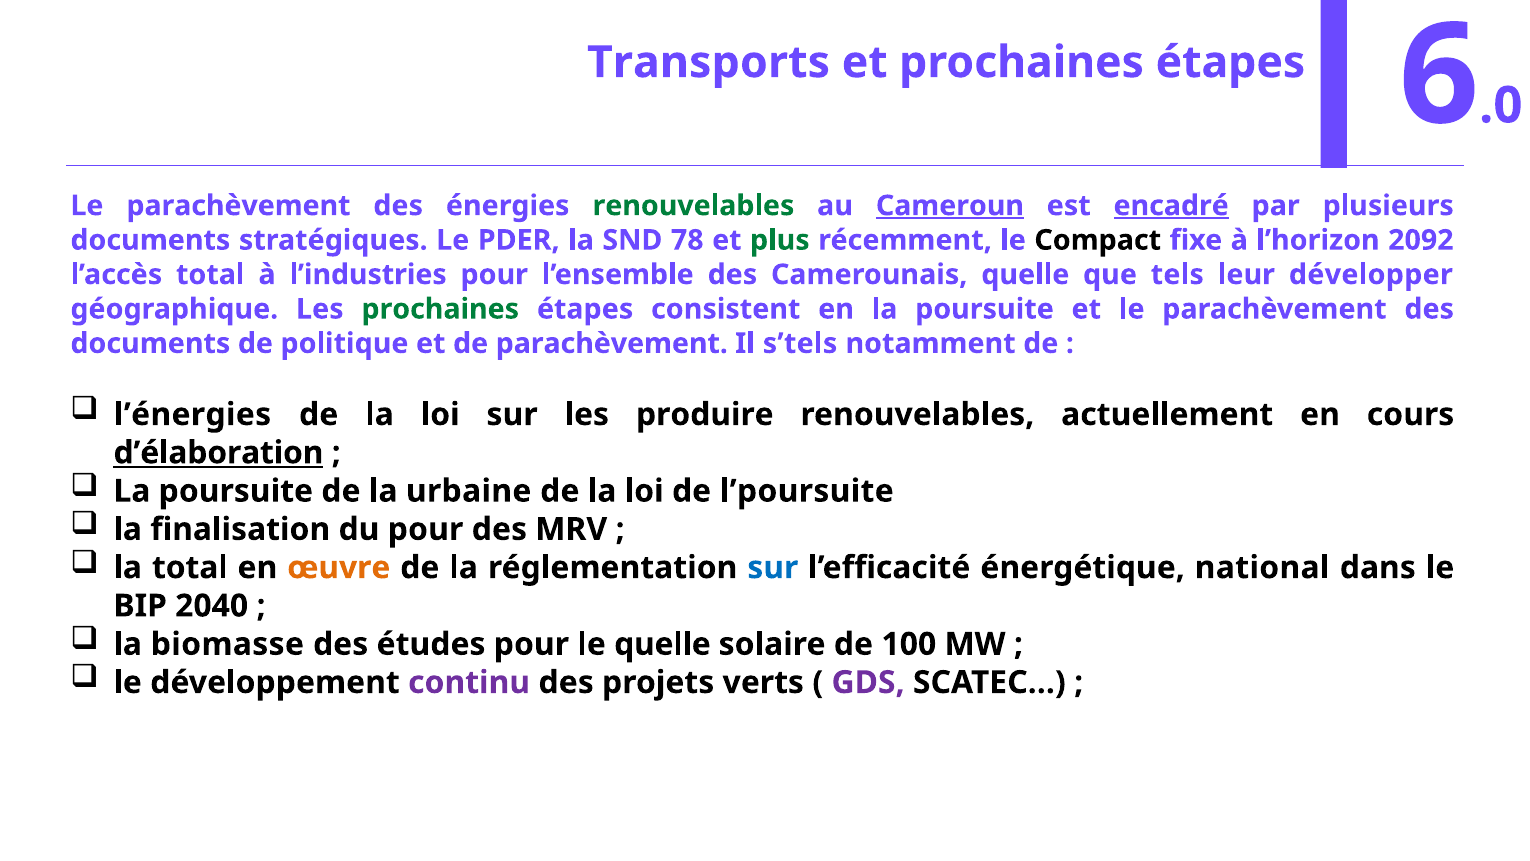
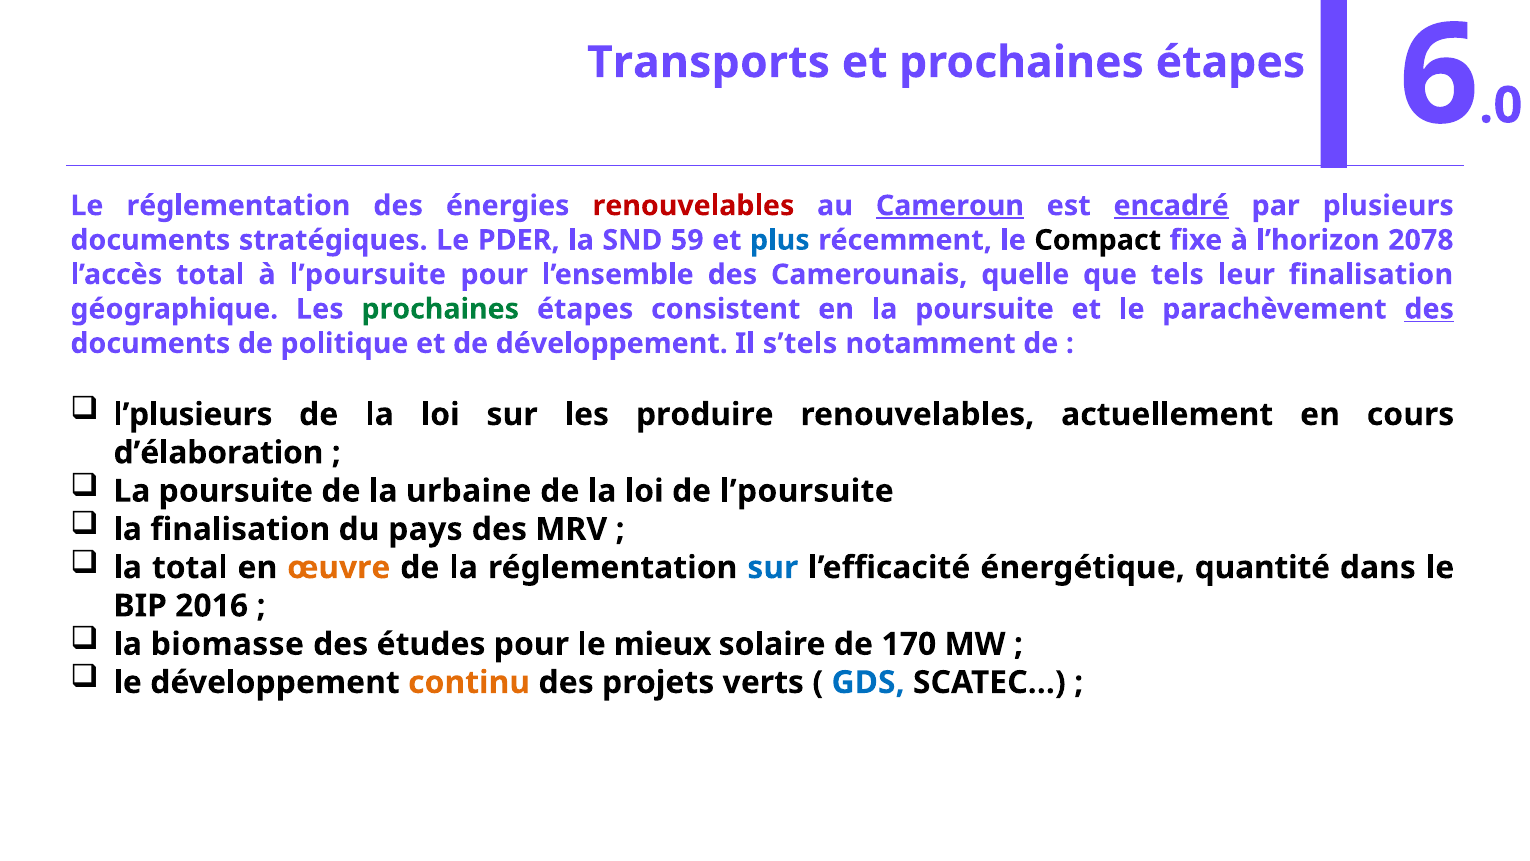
parachèvement: parachèvement -> réglementation (238, 206)
renouvelables colour: green -> red (693, 206)
78: 78 -> 59 (687, 240)
plus colour: green -> blue (780, 240)
2092: 2092 -> 2078 (1421, 240)
à l’industries: l’industries -> l’poursuite (368, 275)
leur développer: développer -> finalisation (1371, 275)
des underline: none -> present (1429, 309)
de parachèvement: parachèvement -> développement (612, 343)
l’énergies: l’énergies -> l’plusieurs (193, 414)
d’élaboration underline: present -> none (218, 453)
du pour: pour -> pays (425, 529)
national: national -> quantité (1262, 567)
2040: 2040 -> 2016 (212, 606)
le quelle: quelle -> mieux (662, 644)
100: 100 -> 170 (909, 644)
continu colour: purple -> orange (469, 682)
GDS colour: purple -> blue (868, 682)
